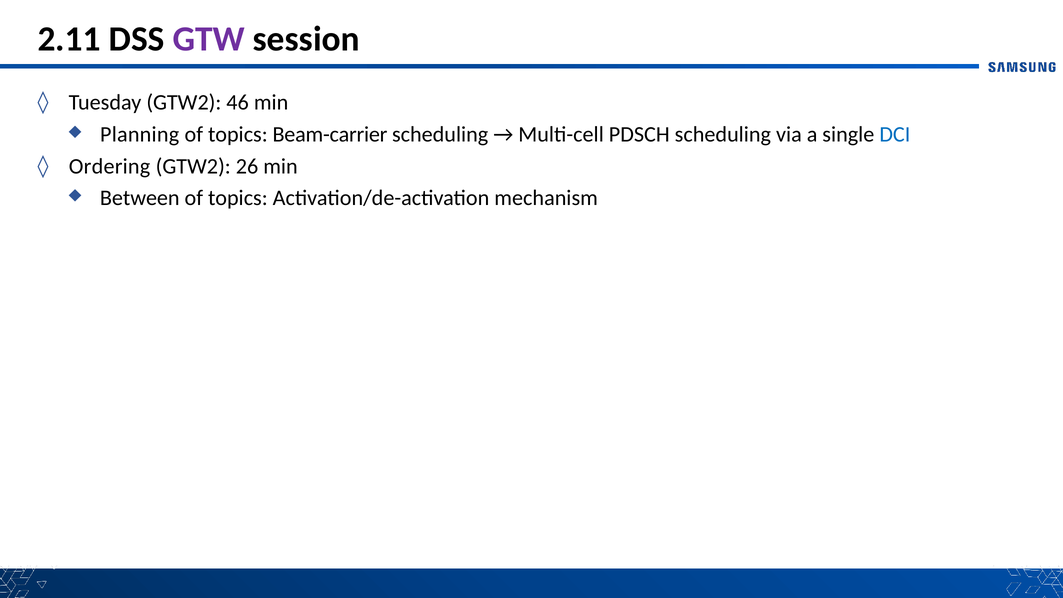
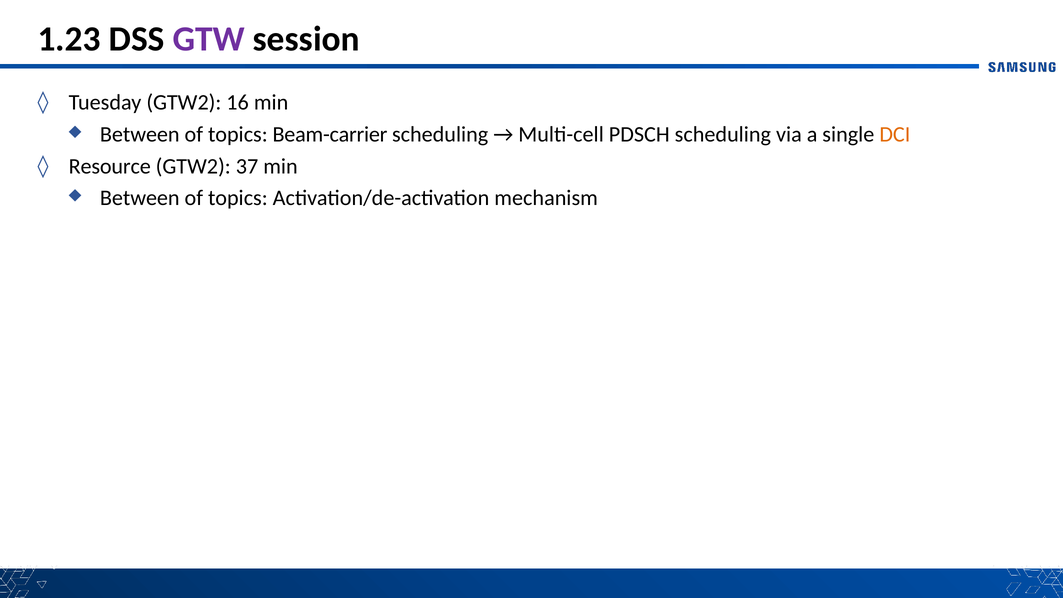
2.11: 2.11 -> 1.23 (69, 39)
46: 46 -> 16 (238, 102)
Planning: Planning -> Between (140, 134)
DCI colour: blue -> orange (895, 134)
Ordering: Ordering -> Resource (110, 166)
26: 26 -> 37 (247, 166)
